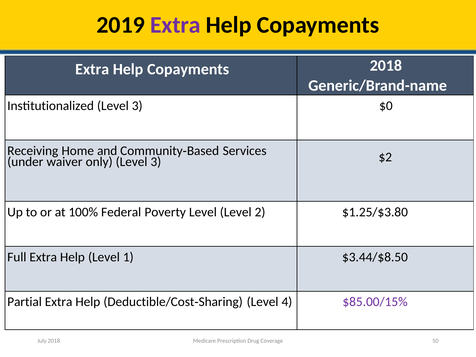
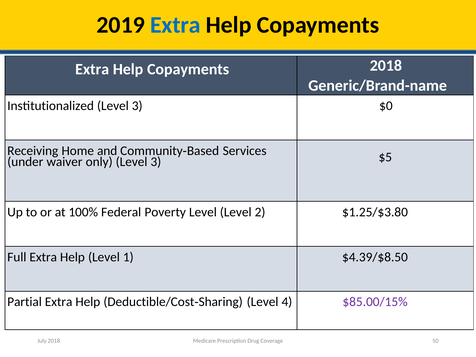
Extra colour: purple -> blue (175, 25)
$2: $2 -> $5 (385, 157)
$3.44/$8.50: $3.44/$8.50 -> $4.39/$8.50 (375, 257)
